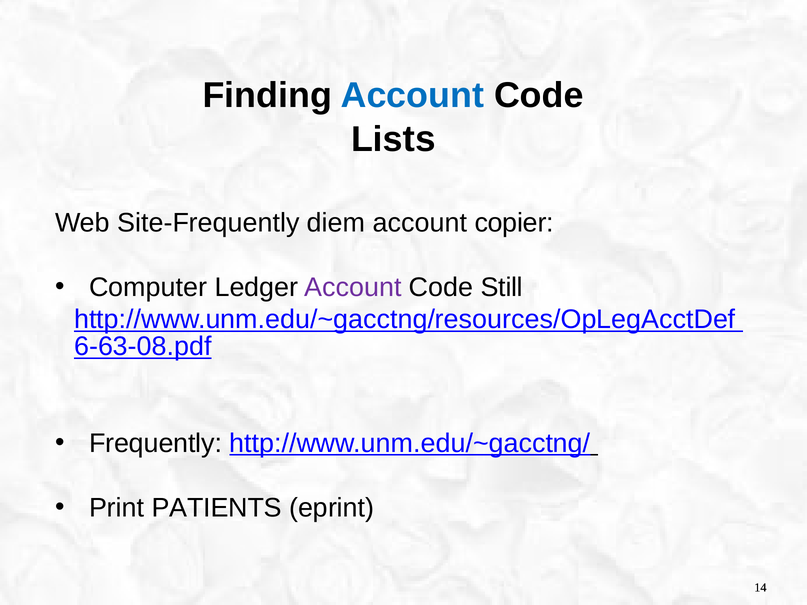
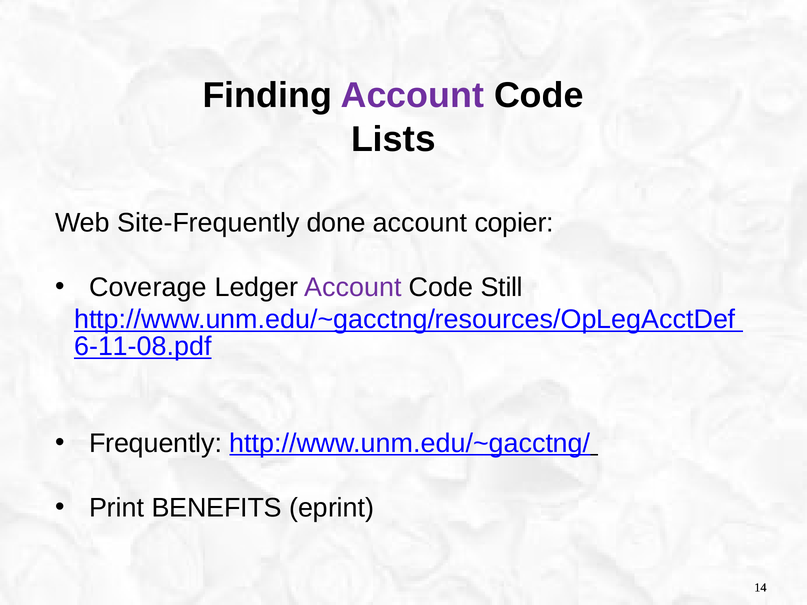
Account colour: blue -> purple (412, 95)
diem: diem -> done (336, 223)
Computer: Computer -> Coverage (148, 287)
6-63-08.pdf: 6-63-08.pdf -> 6-11-08.pdf (143, 346)
PATIENTS: PATIENTS -> BENEFITS (217, 508)
